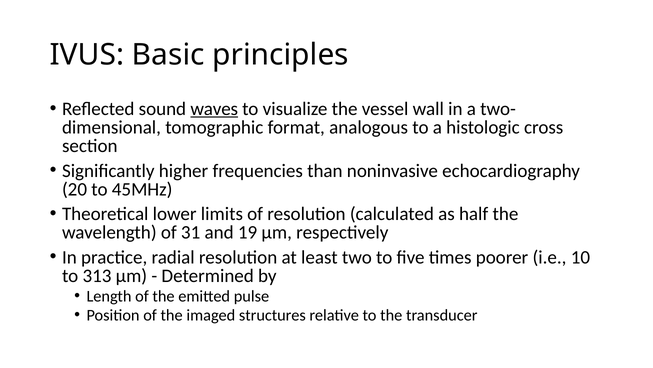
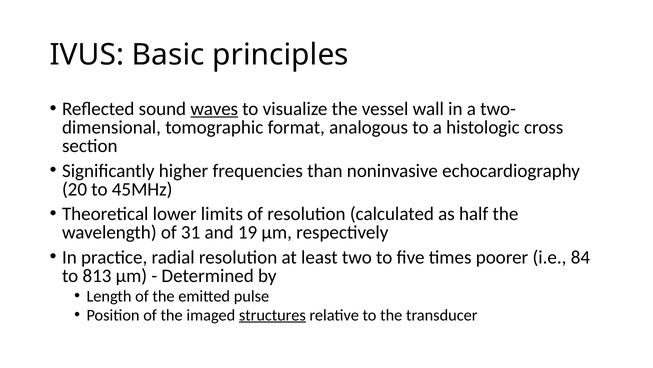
10: 10 -> 84 (580, 257)
313: 313 -> 813 (97, 275)
structures underline: none -> present (272, 315)
